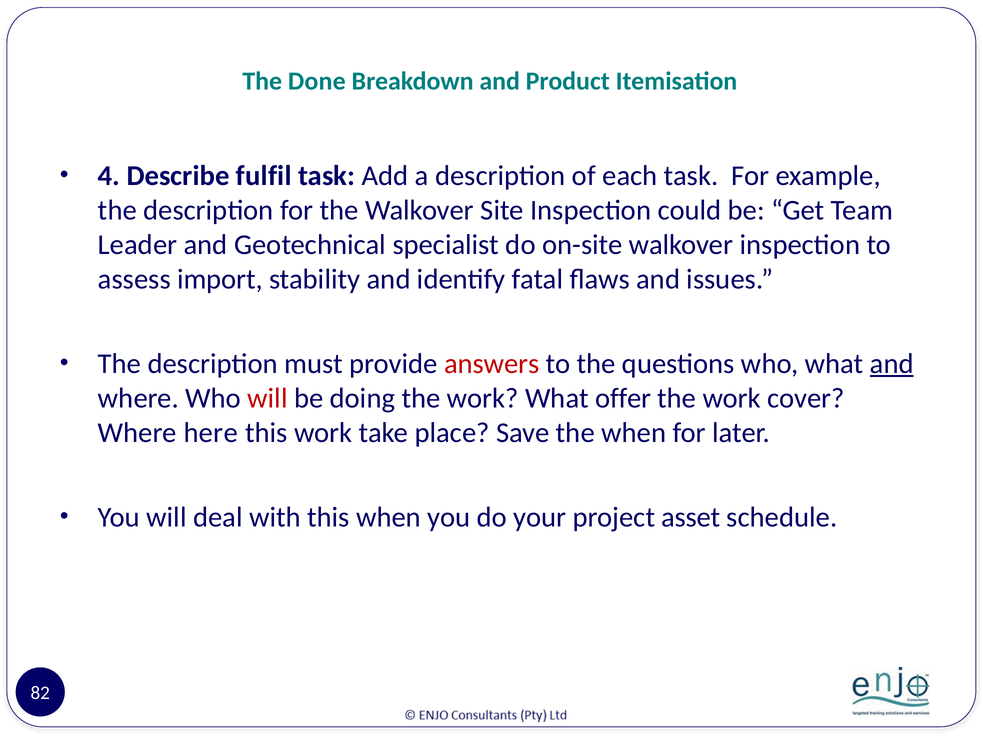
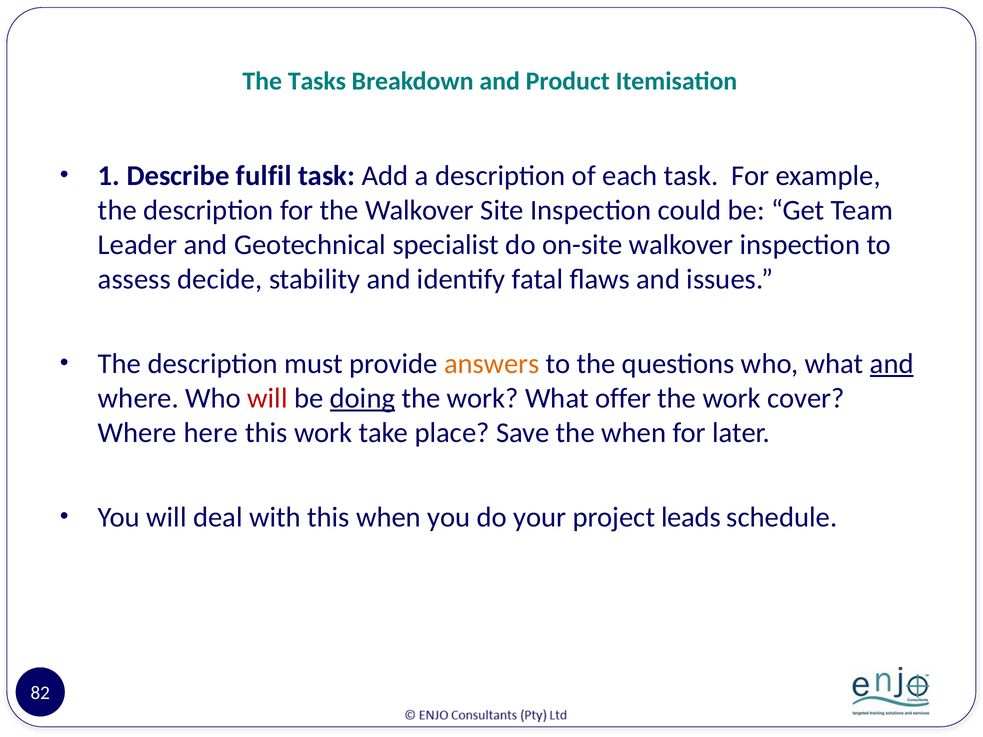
Done: Done -> Tasks (317, 81)
4: 4 -> 1 (109, 176)
import: import -> decide (220, 279)
answers colour: red -> orange (492, 364)
doing underline: none -> present (362, 398)
asset: asset -> leads (691, 517)
